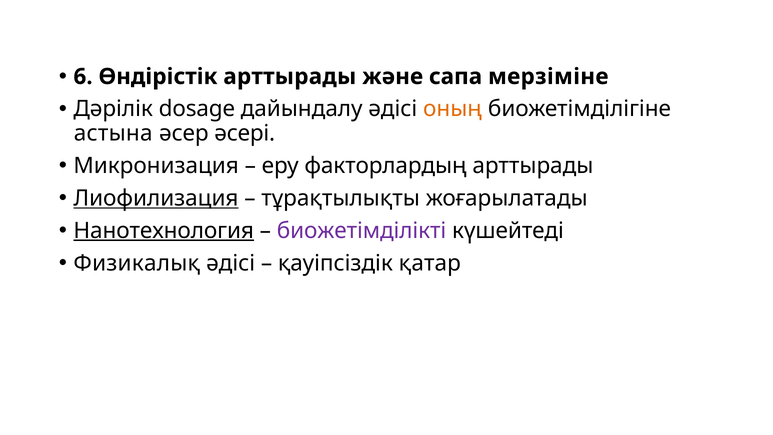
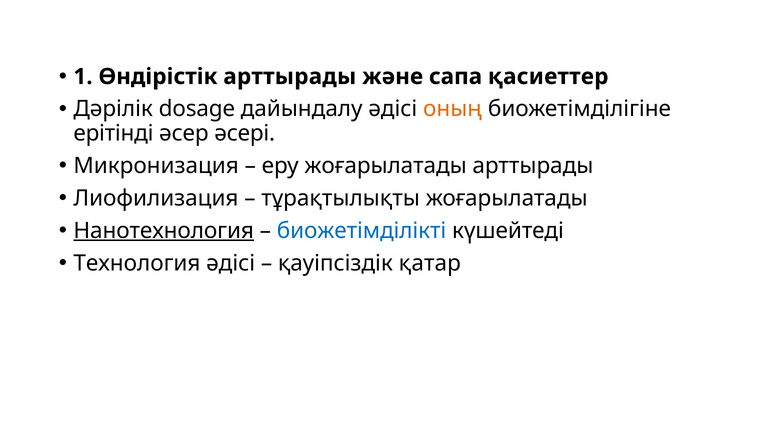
6: 6 -> 1 (83, 77)
мерзіміне: мерзіміне -> қасиеттер (548, 77)
астына: астына -> ерітінді (113, 133)
еру факторлардың: факторлардың -> жоғарылатады (386, 166)
Лиофилизация underline: present -> none (156, 198)
биожетімділікті colour: purple -> blue (362, 231)
Физикалық: Физикалық -> Технология (137, 263)
